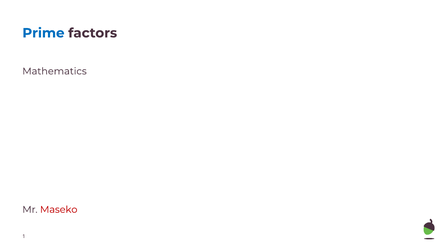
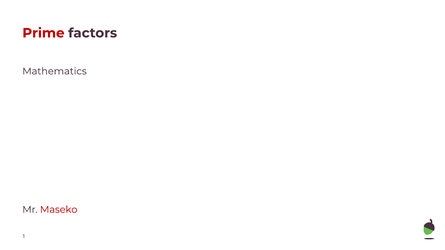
Prime colour: blue -> red (43, 33)
